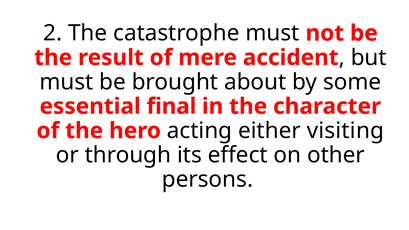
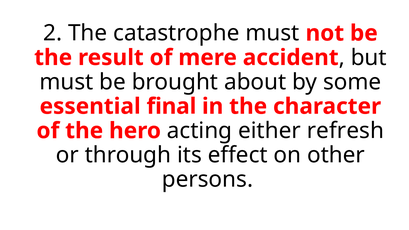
visiting: visiting -> refresh (345, 131)
